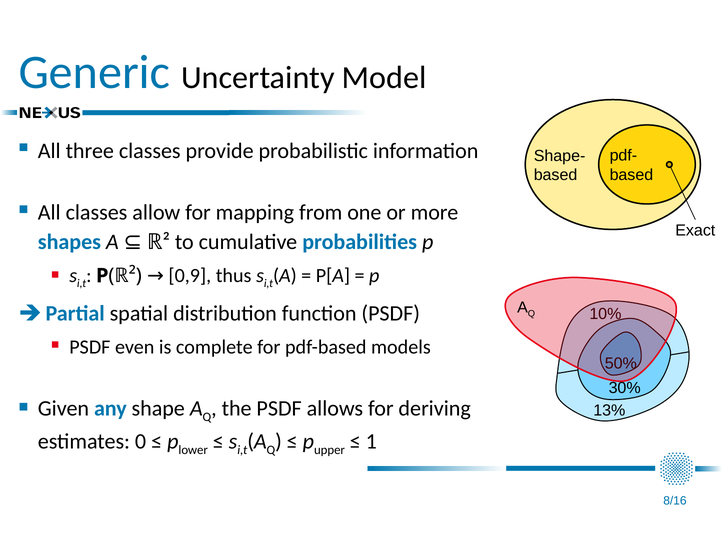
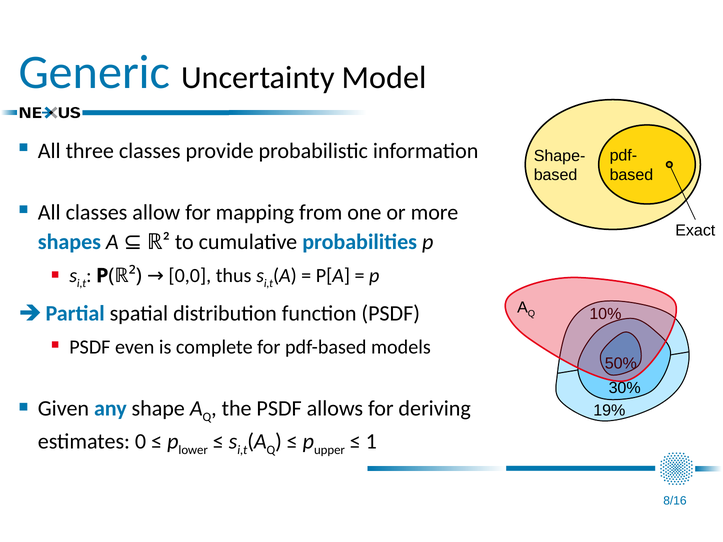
0,9: 0,9 -> 0,0 (190, 276)
13%: 13% -> 19% (609, 411)
